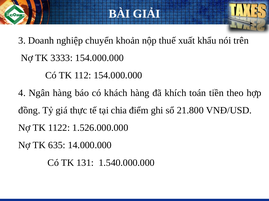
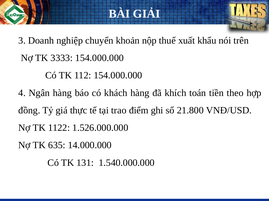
chia: chia -> trao (119, 111)
